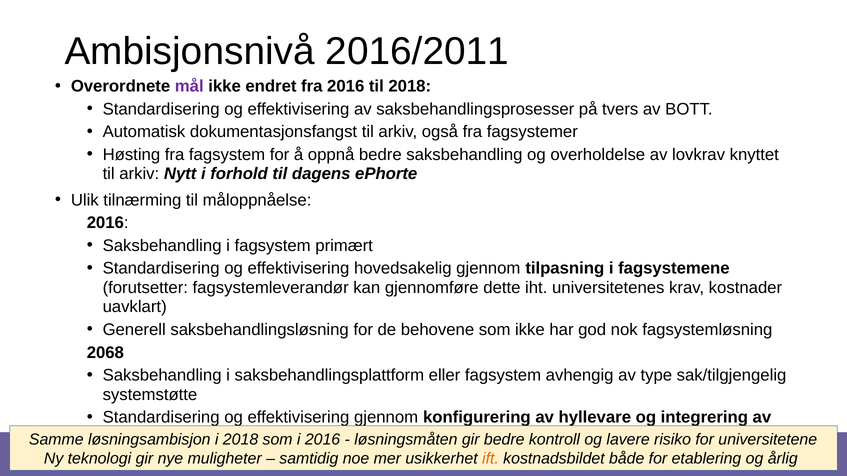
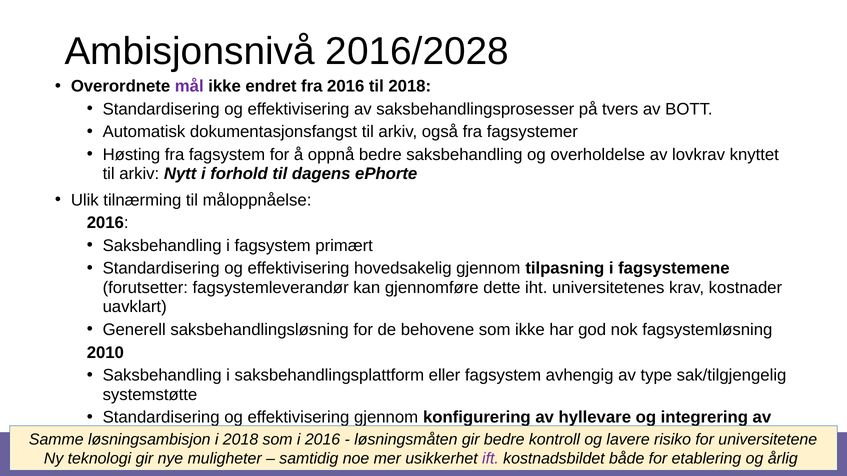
2016/2011: 2016/2011 -> 2016/2028 (417, 51)
2068: 2068 -> 2010 (105, 353)
ift colour: orange -> purple (490, 459)
